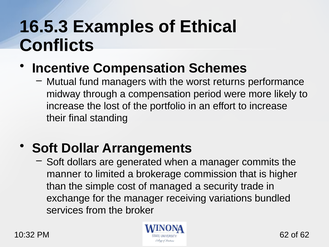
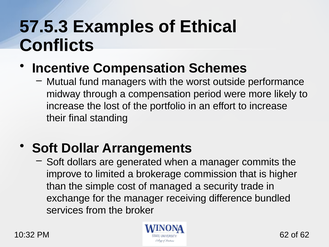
16.5.3: 16.5.3 -> 57.5.3 (44, 27)
returns: returns -> outside (229, 82)
manner: manner -> improve (64, 174)
variations: variations -> difference (231, 198)
